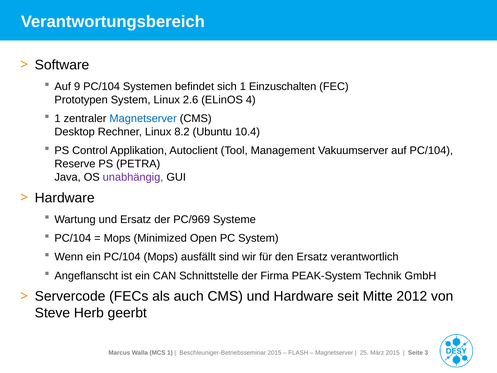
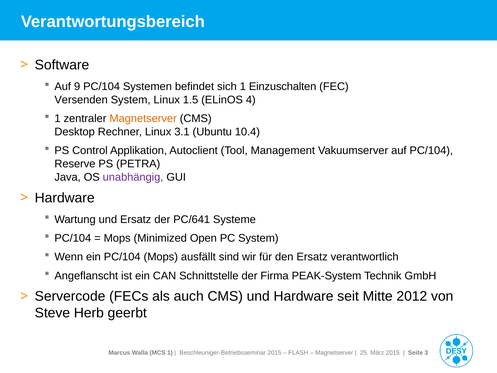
Prototypen: Prototypen -> Versenden (81, 100)
2.6: 2.6 -> 1.5 (191, 100)
Magnetserver colour: blue -> orange (143, 119)
8.2: 8.2 -> 3.1 (182, 132)
PC/969: PC/969 -> PC/641 (192, 219)
